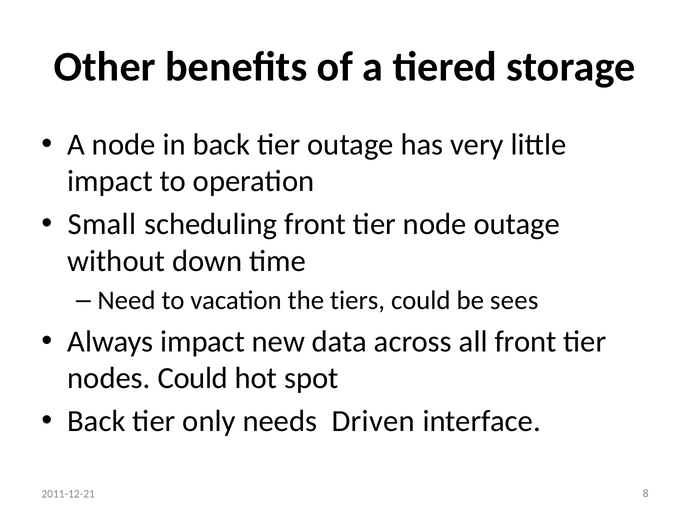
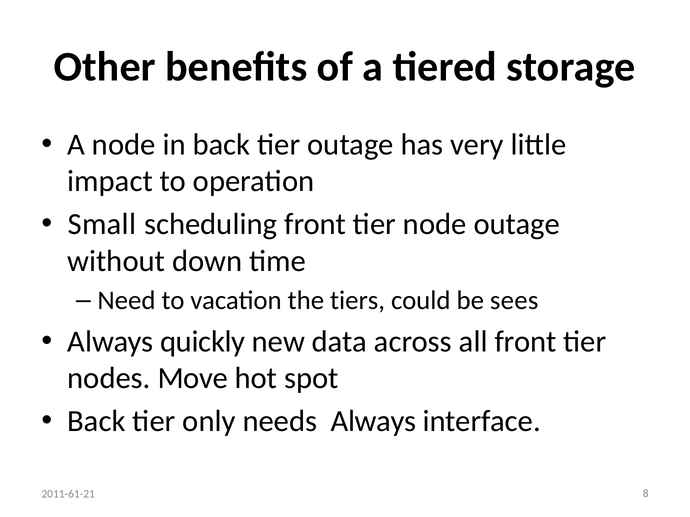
Always impact: impact -> quickly (203, 342)
nodes Could: Could -> Move (193, 379)
needs Driven: Driven -> Always (374, 422)
2011-12-21: 2011-12-21 -> 2011-61-21 (68, 494)
